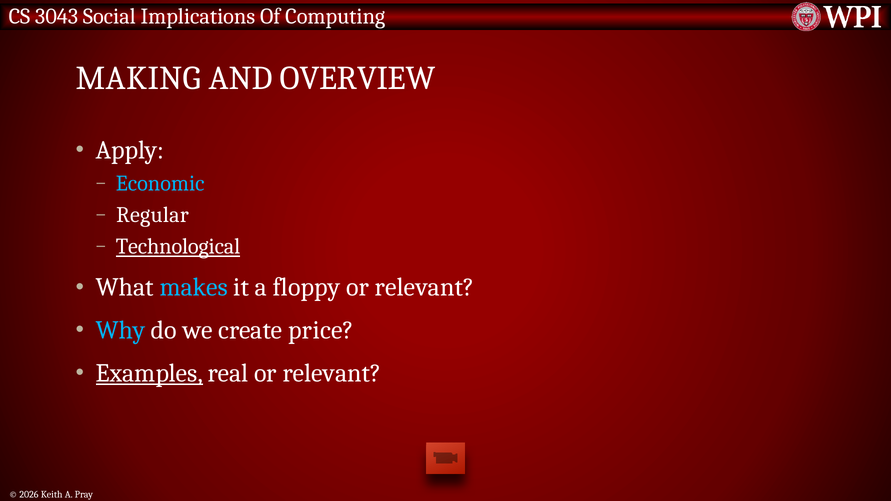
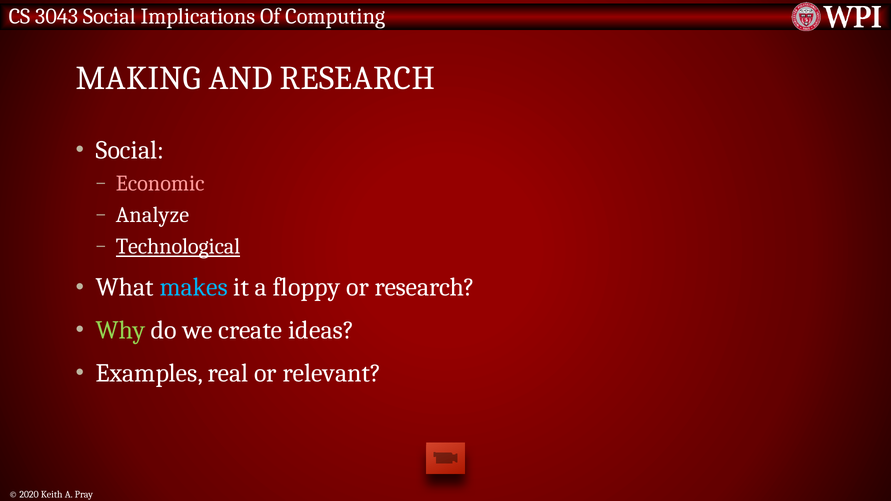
AND OVERVIEW: OVERVIEW -> RESEARCH (357, 78)
Apply: Apply -> Social (130, 150)
Economic colour: light blue -> pink (160, 184)
Regular: Regular -> Analyze (152, 215)
relevant: relevant -> research (425, 288)
Why colour: light blue -> light green (121, 330)
price: price -> ideas (321, 330)
Examples underline: present -> none (149, 373)
2026: 2026 -> 2020 (29, 495)
